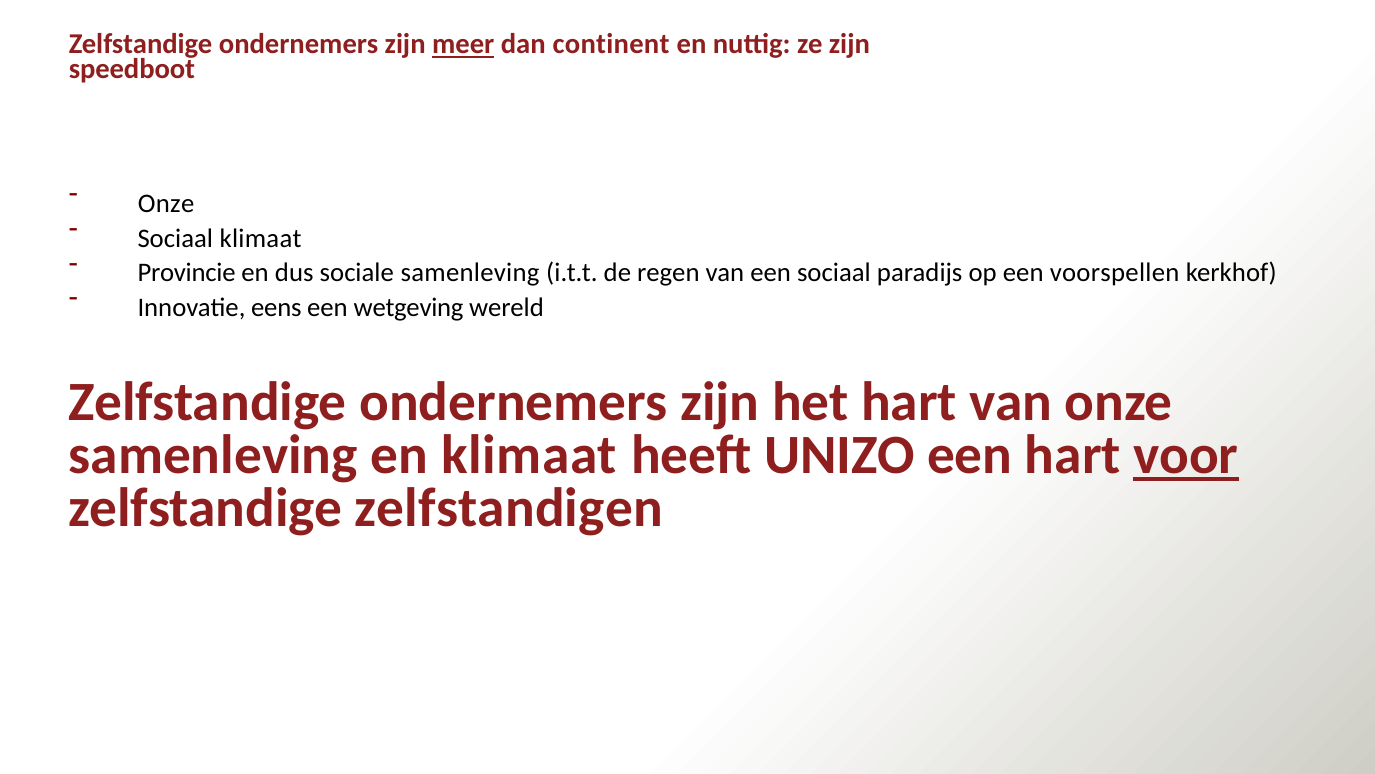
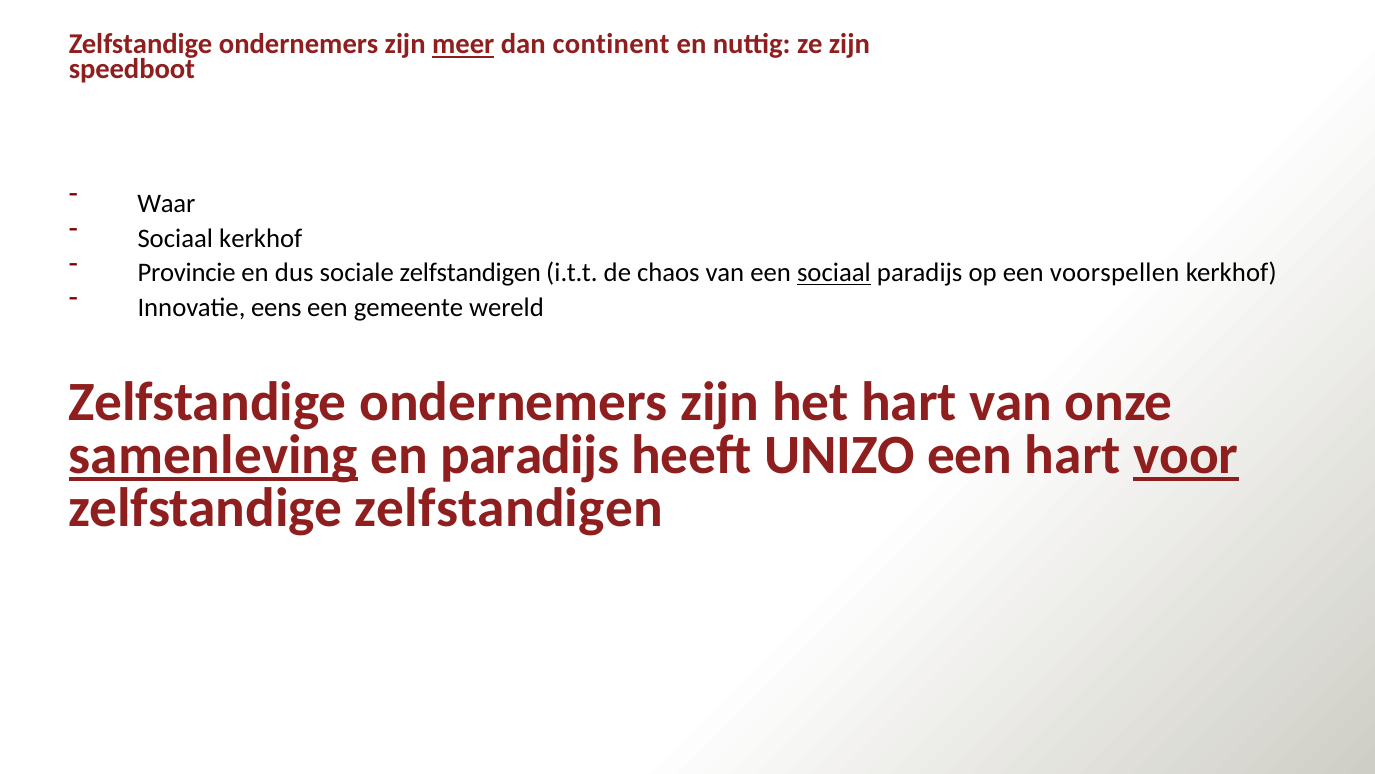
Onze: Onze -> Waar (166, 203)
Sociaal klimaat: klimaat -> kerkhof (261, 238)
sociale samenleving: samenleving -> zelfstandigen (470, 273)
regen: regen -> chaos (668, 273)
sociaal underline: none -> present (834, 273)
wetgeving: wetgeving -> gemeente (409, 308)
samenleving underline: none -> present (213, 455)
en klimaat: klimaat -> paradijs (530, 455)
